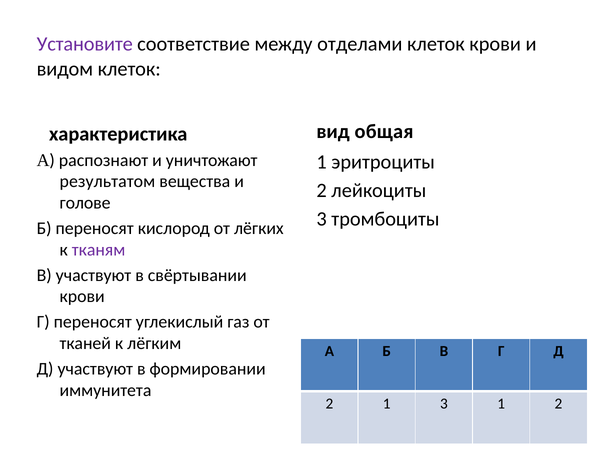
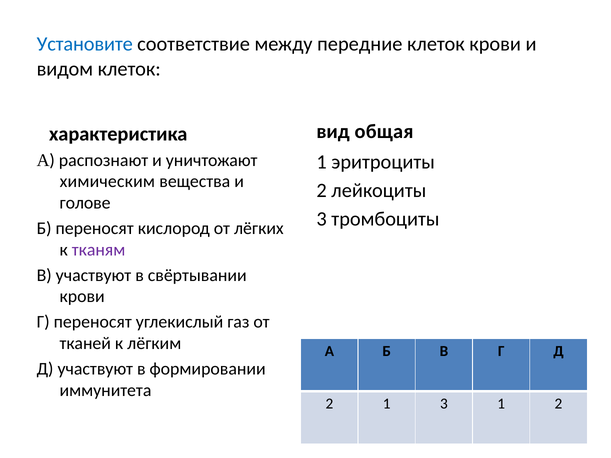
Установите colour: purple -> blue (85, 44)
отделами: отделами -> передние (360, 44)
результатом: результатом -> химическим (107, 182)
